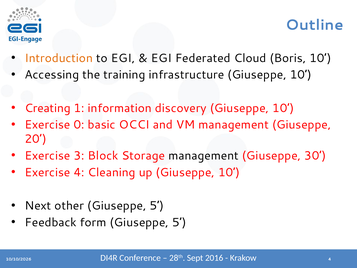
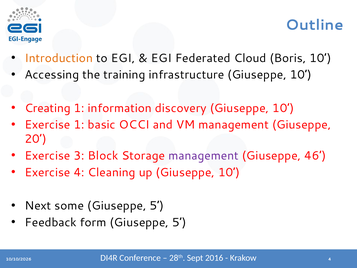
Exercise 0: 0 -> 1 (79, 125)
management colour: black -> purple (203, 156)
30: 30 -> 46 (315, 156)
other: other -> some (69, 206)
